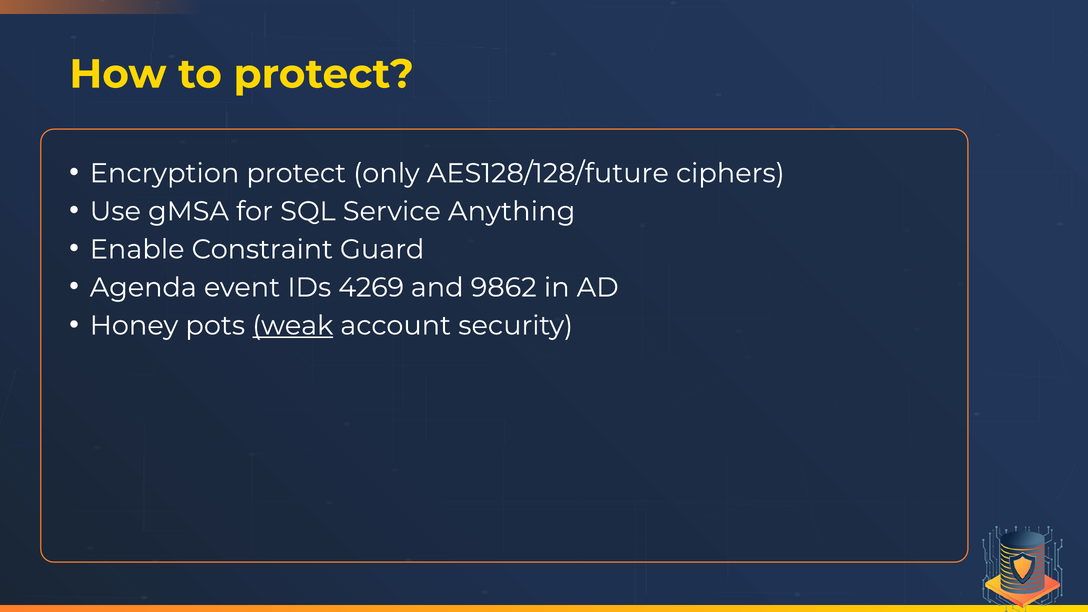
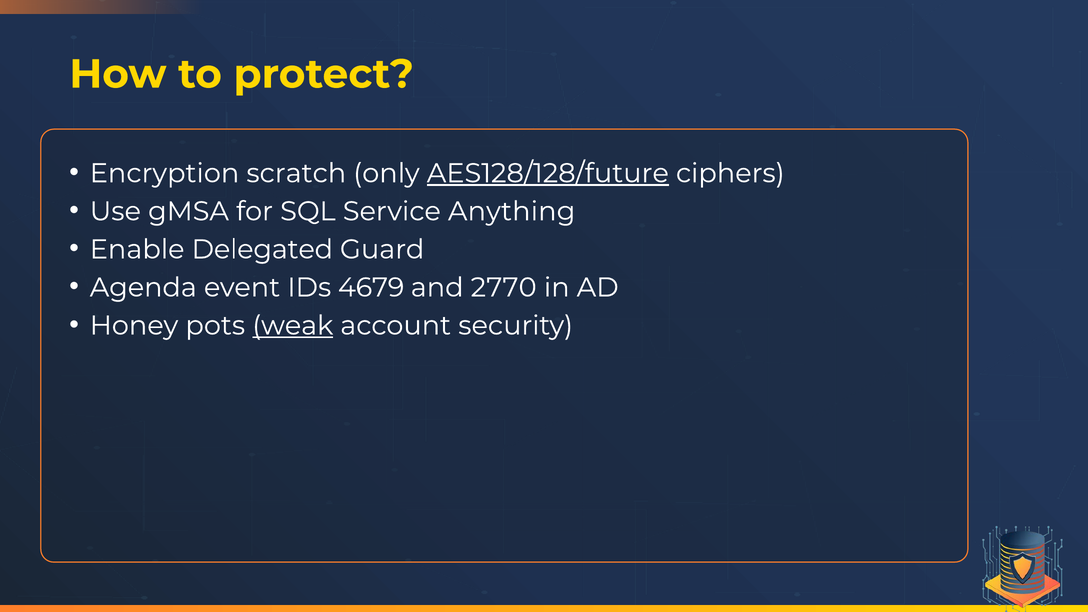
Encryption protect: protect -> scratch (296, 173)
AES128/128/future underline: none -> present (548, 173)
Constraint: Constraint -> Delegated (262, 249)
4269: 4269 -> 4679 (371, 287)
9862: 9862 -> 2770 (504, 287)
